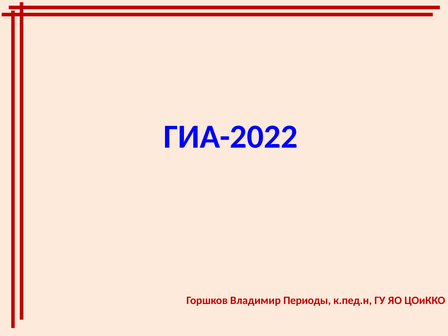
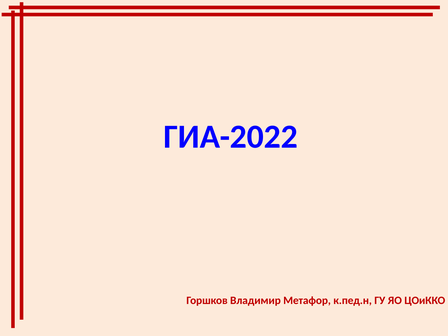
Периоды: Периоды -> Метафор (307, 300)
